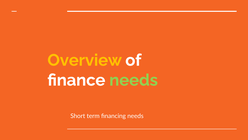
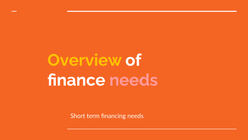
needs colour: light green -> pink (134, 80)
